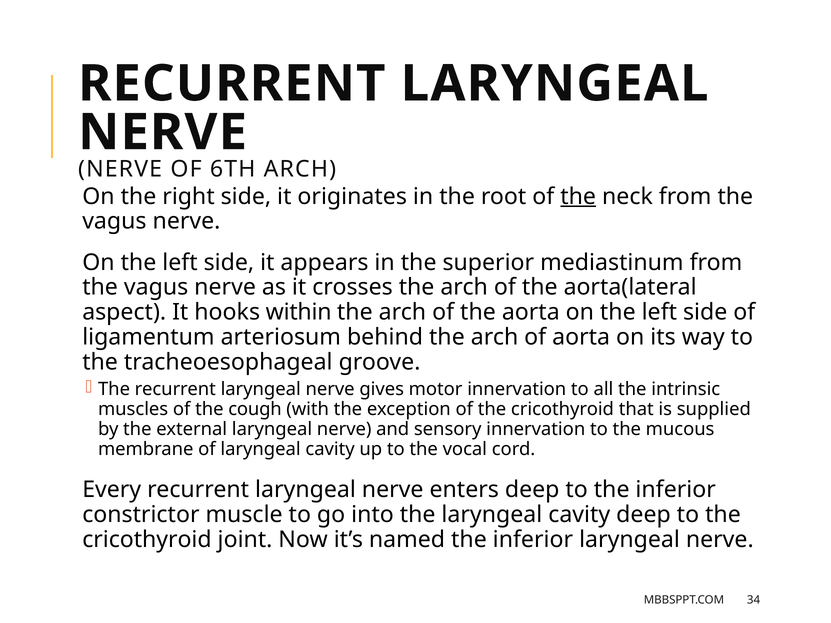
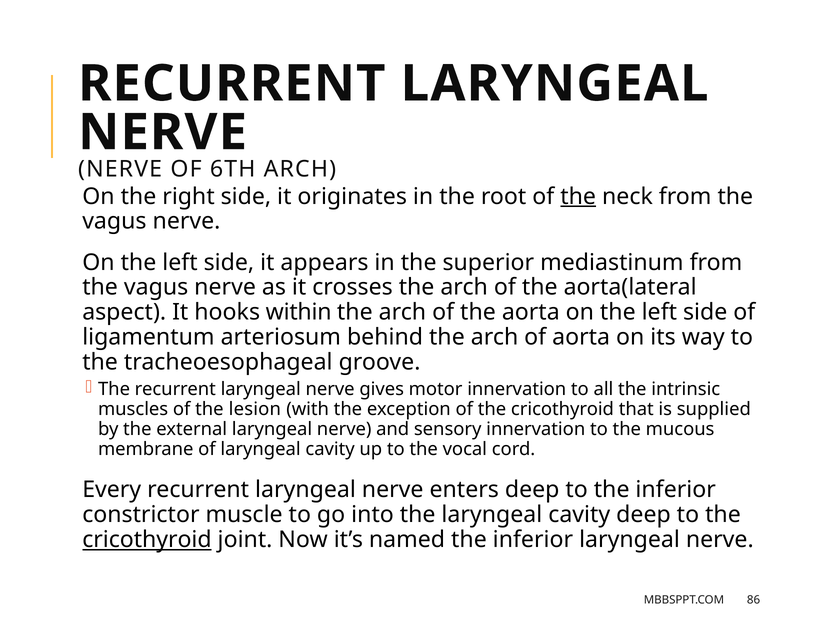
cough: cough -> lesion (255, 409)
cricothyroid underline: none -> present (147, 540)
34: 34 -> 86 (754, 600)
